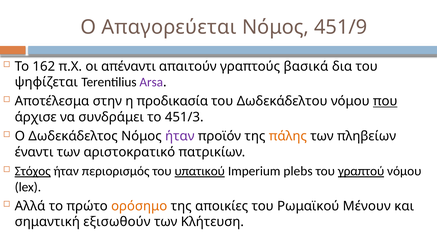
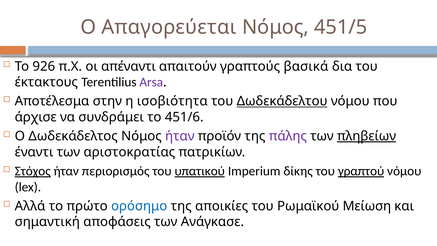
451/9: 451/9 -> 451/5 (341, 27)
162: 162 -> 926 (44, 66)
ψηφίζεται: ψηφίζεται -> έκτακτους (46, 82)
προδικασία: προδικασία -> ισοβιότητα (172, 101)
Δωδεκάδελτου underline: none -> present (282, 101)
που underline: present -> none (385, 101)
451/3: 451/3 -> 451/6 (184, 117)
πάλης colour: orange -> purple (288, 136)
πληβείων underline: none -> present (367, 136)
αριστοκρατικό: αριστοκρατικό -> αριστοκρατίας (129, 152)
plebs: plebs -> δίκης (298, 171)
ορόσημο colour: orange -> blue (139, 206)
Μένουν: Μένουν -> Μείωση (367, 206)
εξισωθούν: εξισωθούν -> αποφάσεις (117, 222)
Κλήτευση: Κλήτευση -> Ανάγκασε (212, 222)
